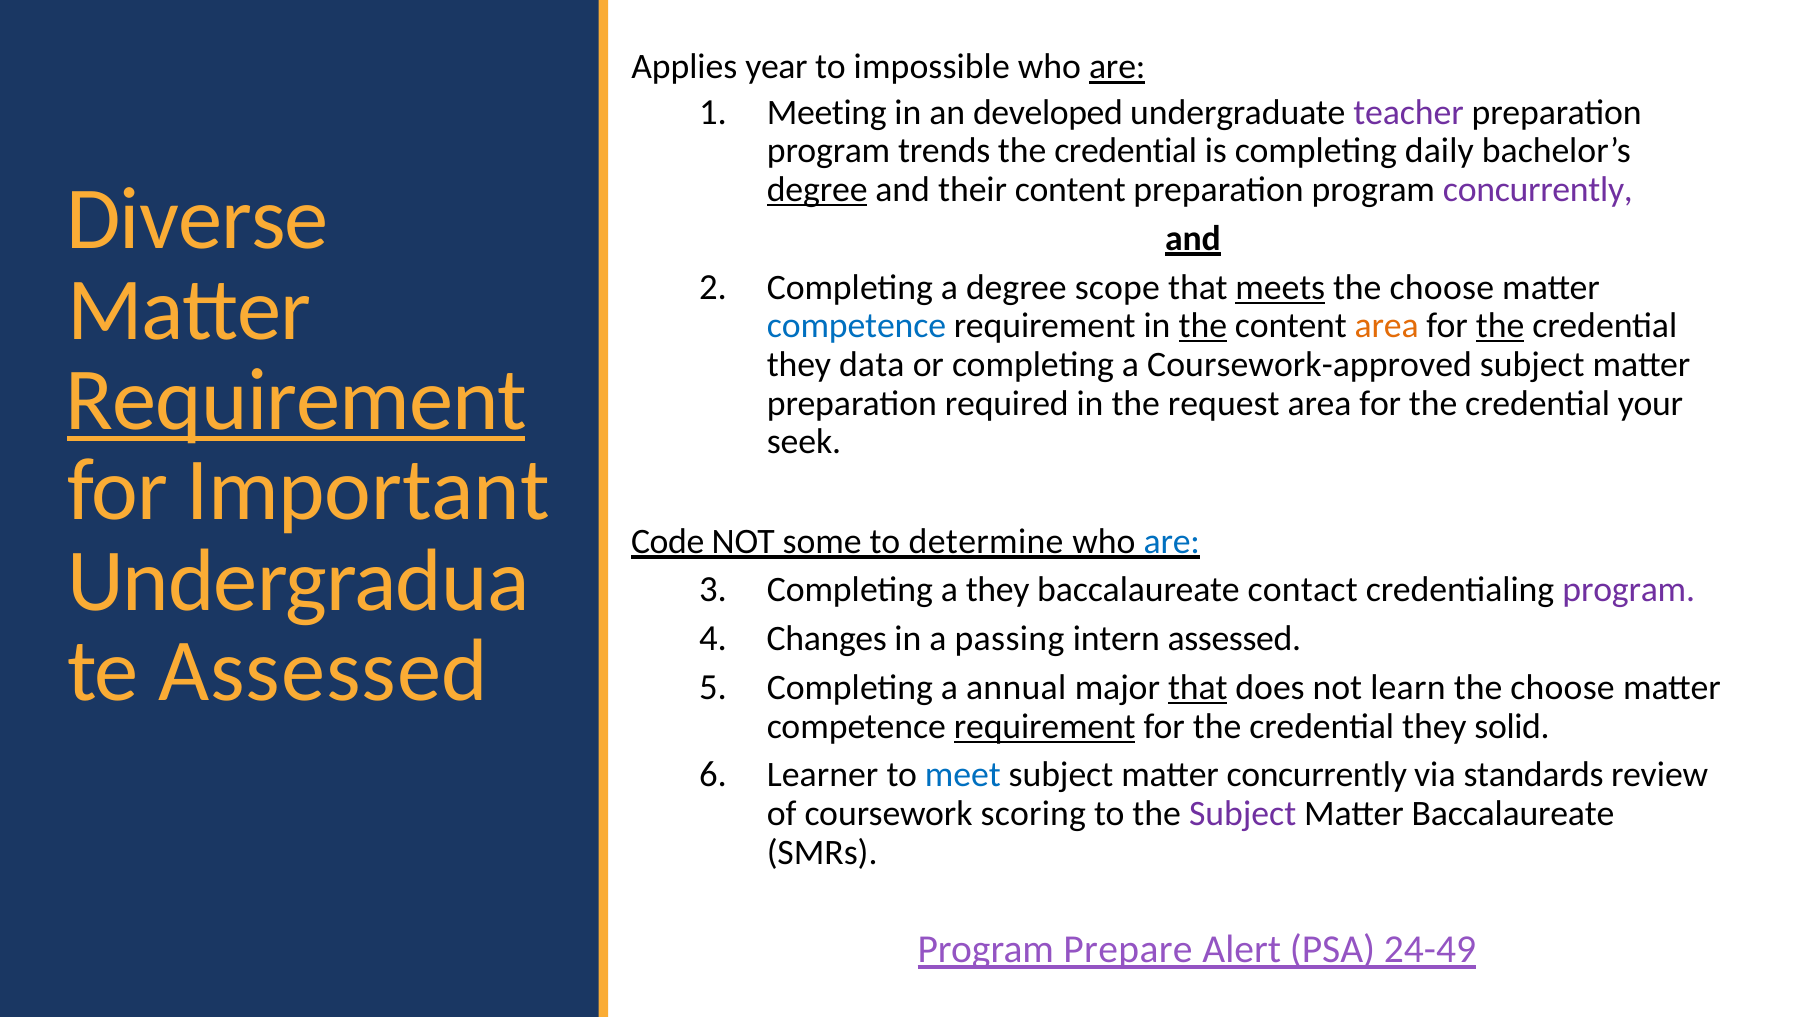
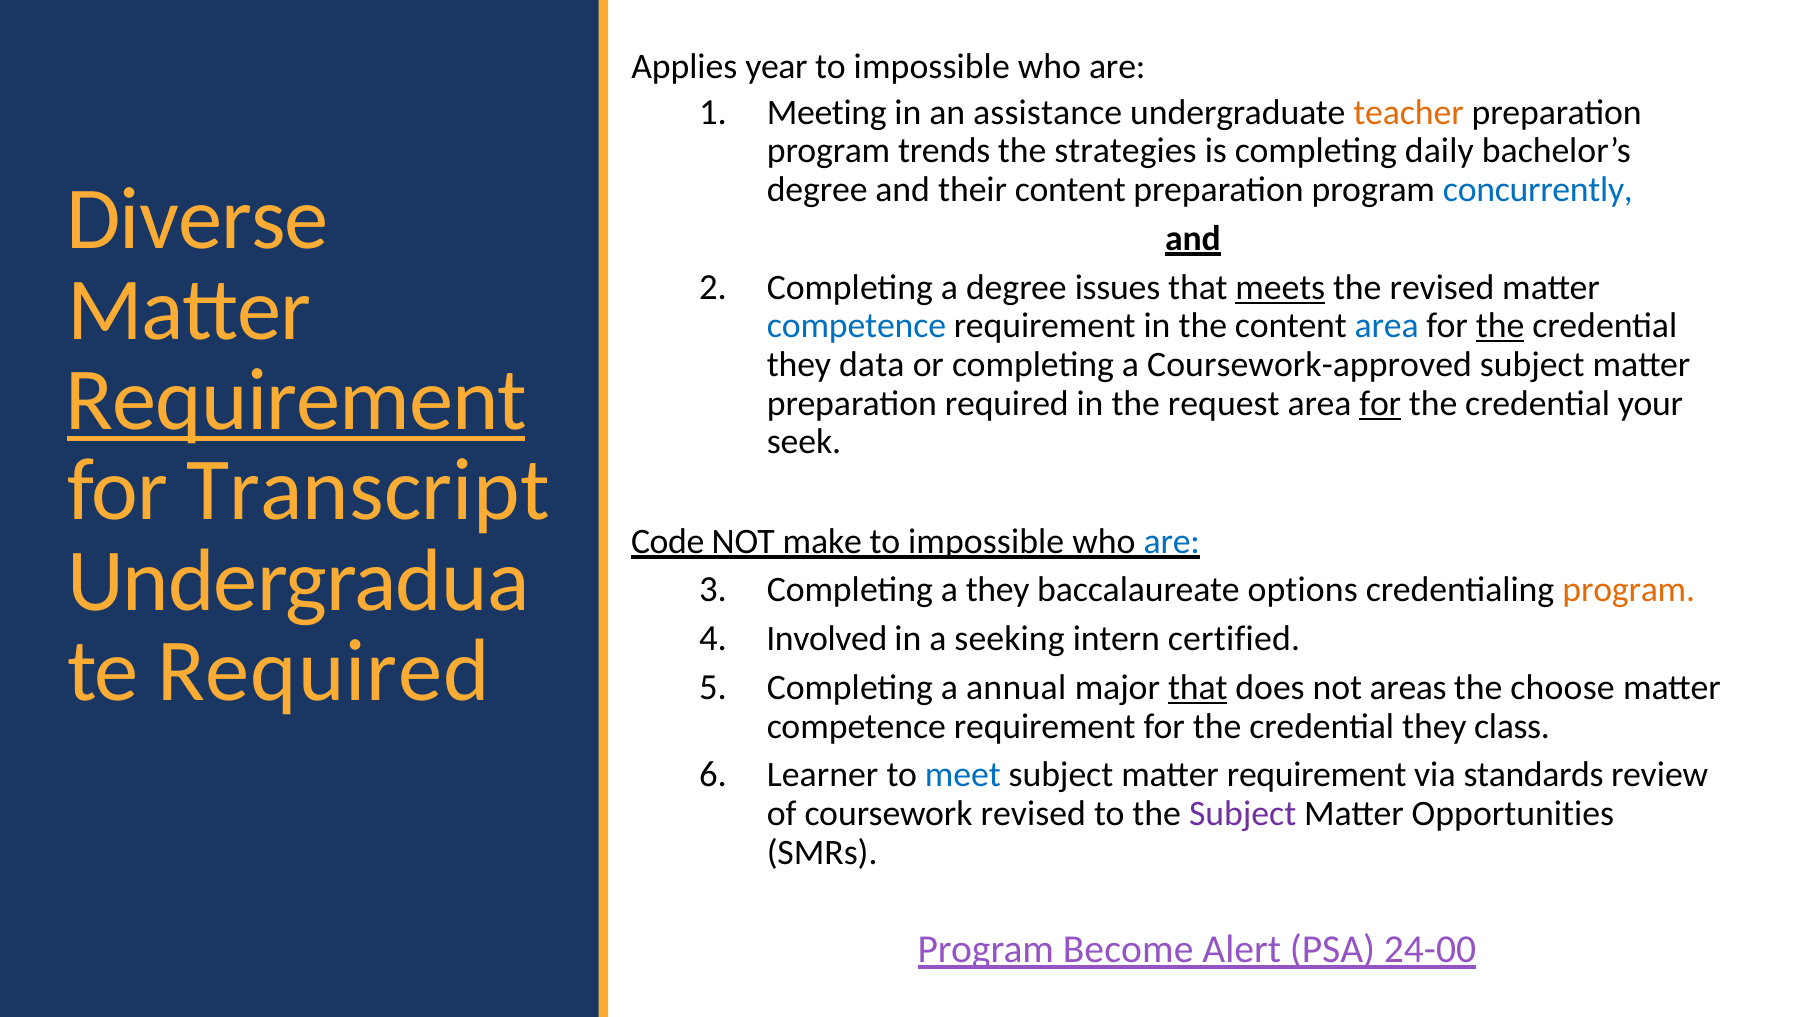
are underline: present -> none (1117, 67)
developed: developed -> assistance (1048, 112)
teacher colour: purple -> orange (1409, 112)
credential: credential -> strategies (1125, 151)
degree underline: present -> none (817, 190)
concurrently colour: purple -> blue (1538, 190)
scope: scope -> issues (1118, 287)
choose: choose -> revised (1442, 287)
the underline: present -> none (1203, 326)
area colour: orange -> blue (1387, 326)
for underline: none -> present (1380, 403)
Important: Important -> Transcript (368, 490)
some: some -> make (822, 541)
determine: determine -> impossible (986, 541)
contact: contact -> options (1303, 590)
program colour: purple -> orange (1629, 590)
Changes: Changes -> Involved (827, 639)
passing: passing -> seeking (1010, 639)
intern assessed: assessed -> certified (1234, 639)
Assessed: Assessed -> Required (323, 671)
learn: learn -> areas (1408, 687)
requirement underline: present -> none (1045, 726)
solid: solid -> class (1512, 726)
subject matter concurrently: concurrently -> requirement (1317, 775)
coursework scoring: scoring -> revised (1033, 813)
Matter Baccalaureate: Baccalaureate -> Opportunities (1513, 813)
Prepare: Prepare -> Become (1128, 949)
24-49: 24-49 -> 24-00 (1430, 949)
